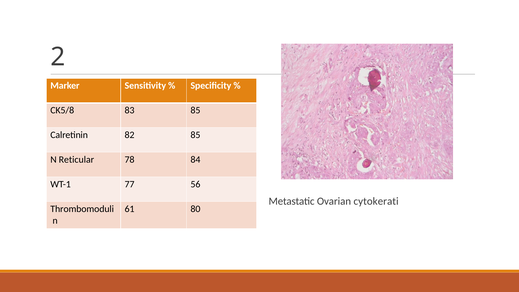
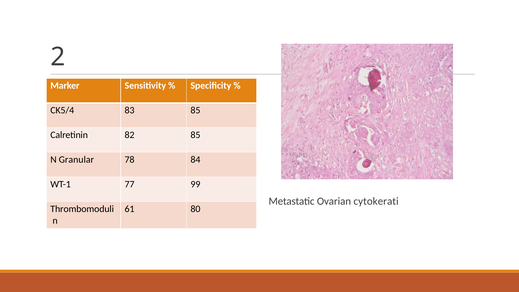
CK5/8: CK5/8 -> CK5/4 (62, 110)
Reticular: Reticular -> Granular (76, 160)
56: 56 -> 99 (195, 184)
